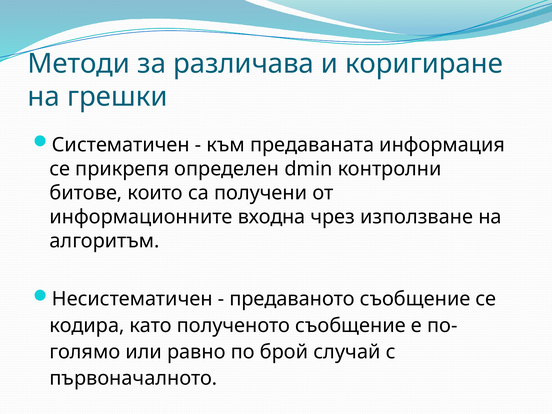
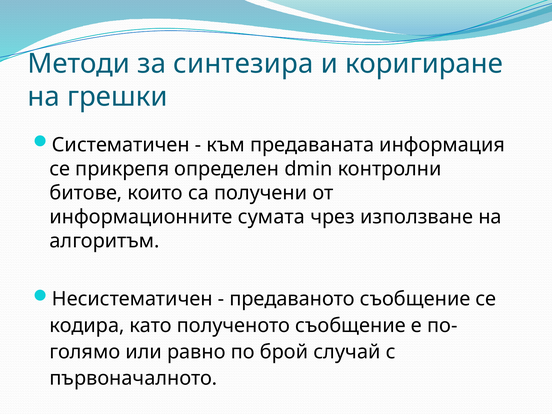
различава: различава -> синтезира (243, 64)
входна: входна -> сумата (271, 217)
